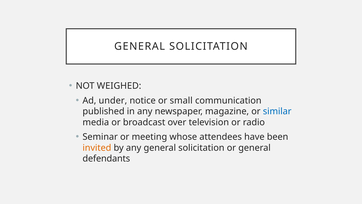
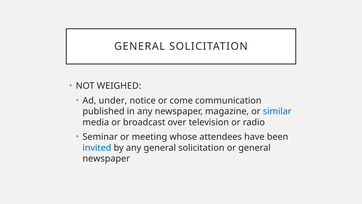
small: small -> come (181, 100)
invited colour: orange -> blue (97, 148)
defendants: defendants -> newspaper (106, 158)
